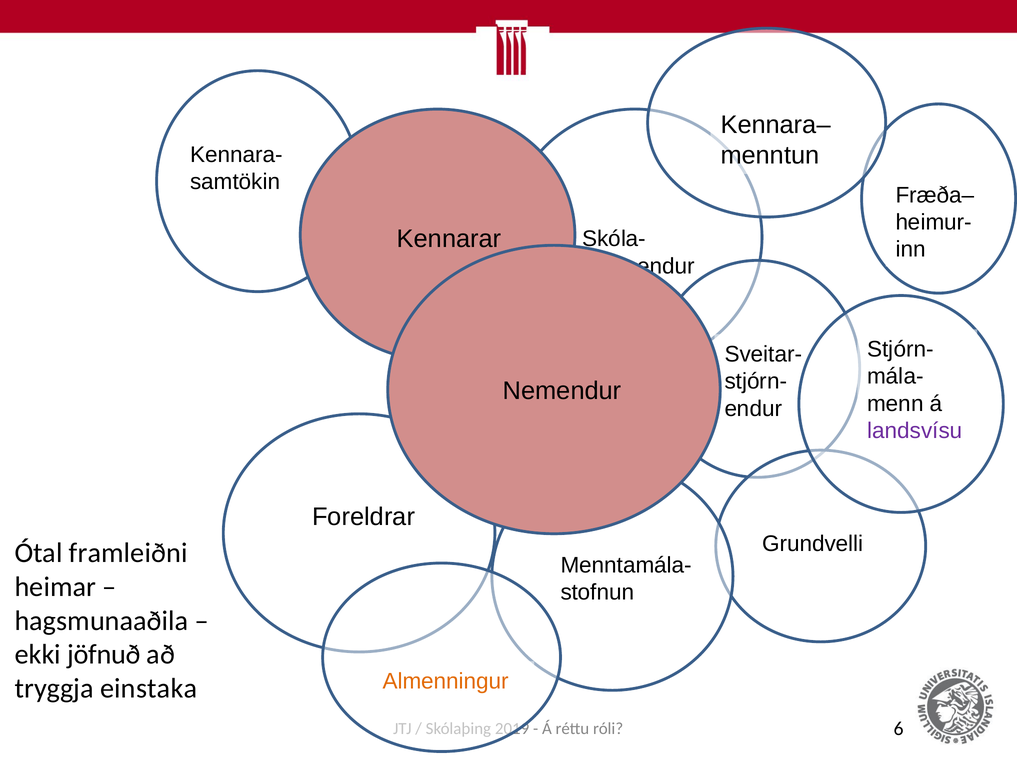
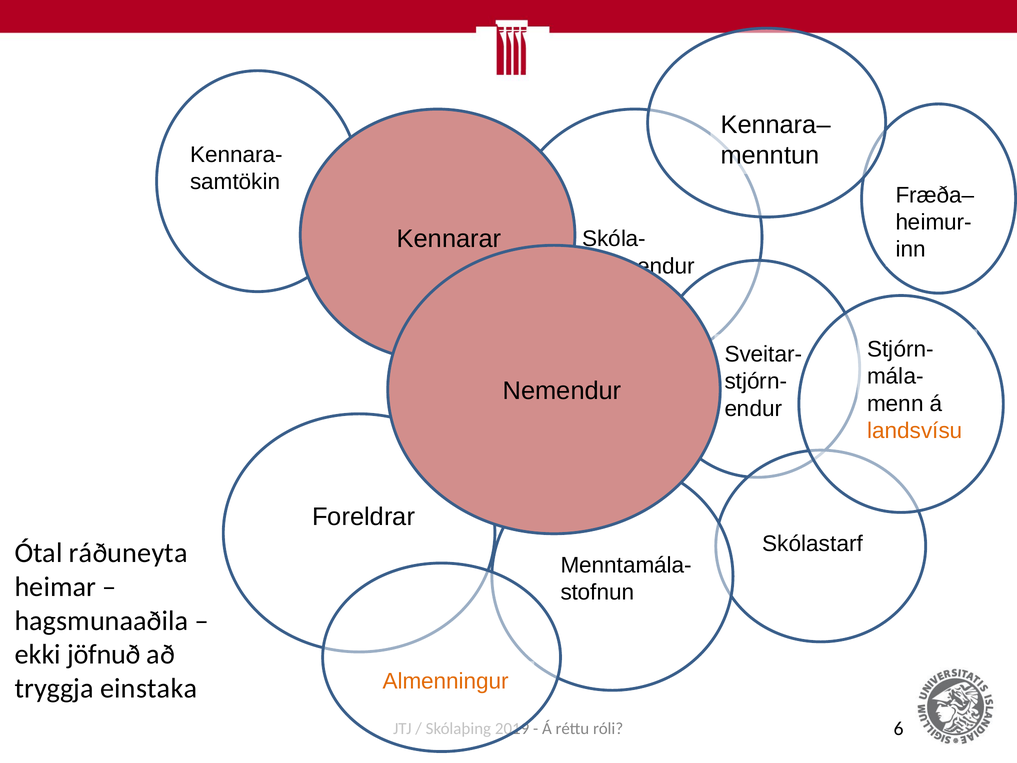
landsvísu colour: purple -> orange (915, 431)
Grundvelli: Grundvelli -> Skólastarf (813, 543)
framleiðni: framleiðni -> ráðuneyta (128, 553)
